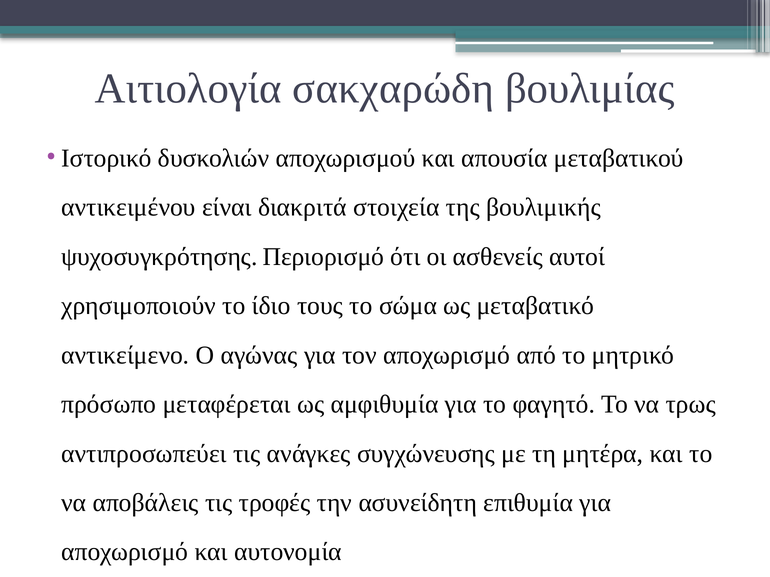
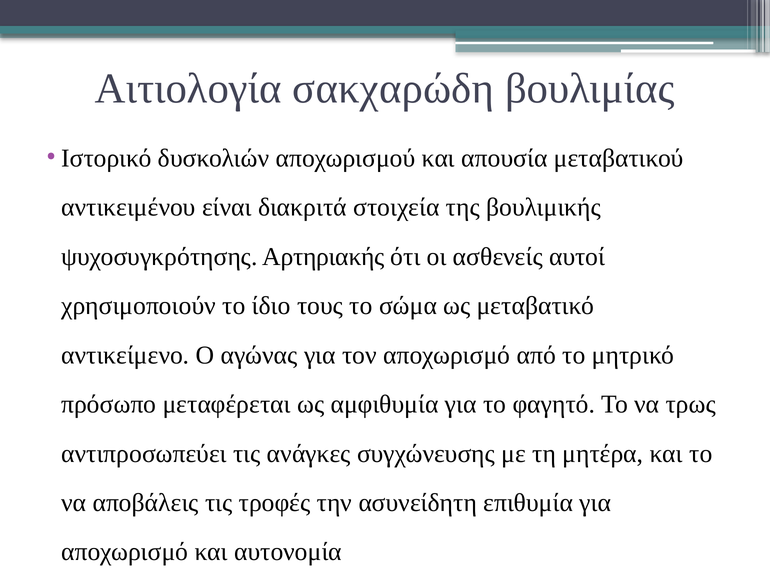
Περιορισμό: Περιορισμό -> Αρτηριακής (323, 257)
